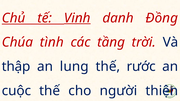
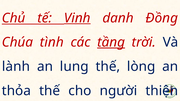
tầng underline: none -> present (111, 42)
thập: thập -> lành (16, 67)
rước: rước -> lòng (141, 67)
cuộc: cuộc -> thỏa (16, 91)
